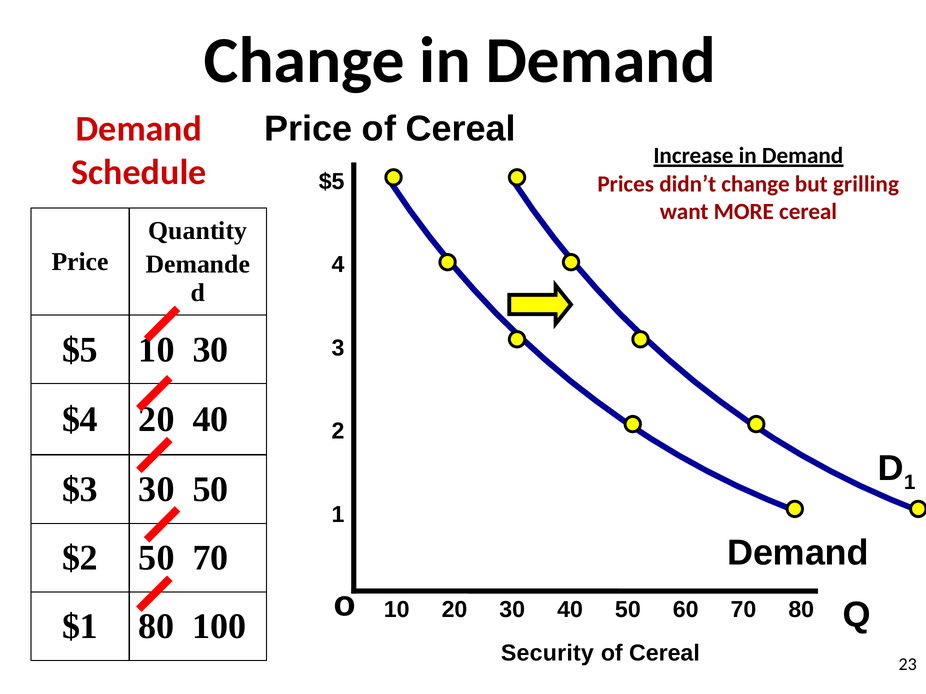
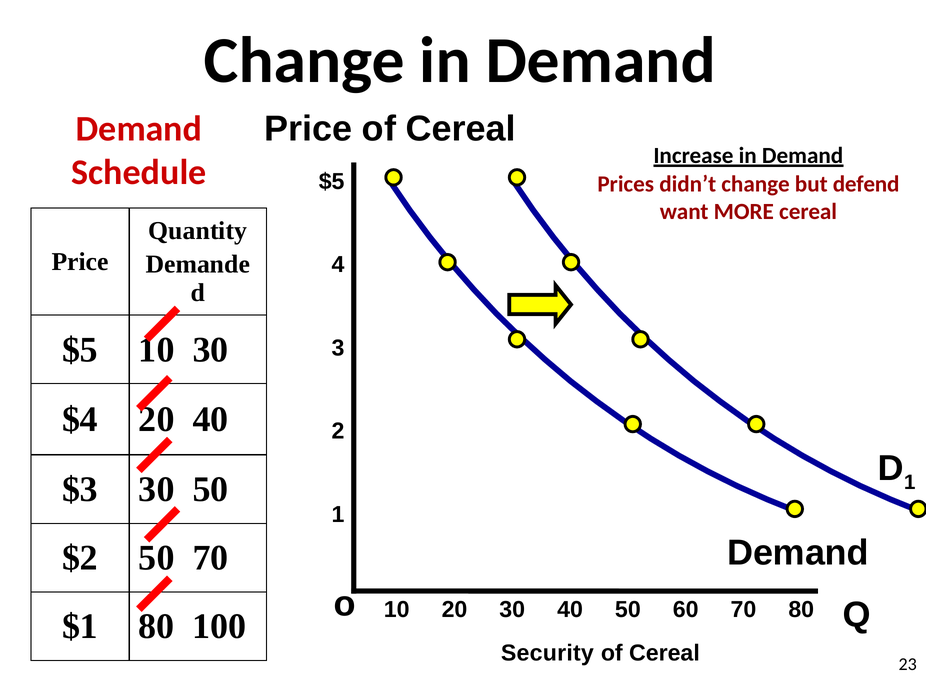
grilling: grilling -> defend (866, 184)
